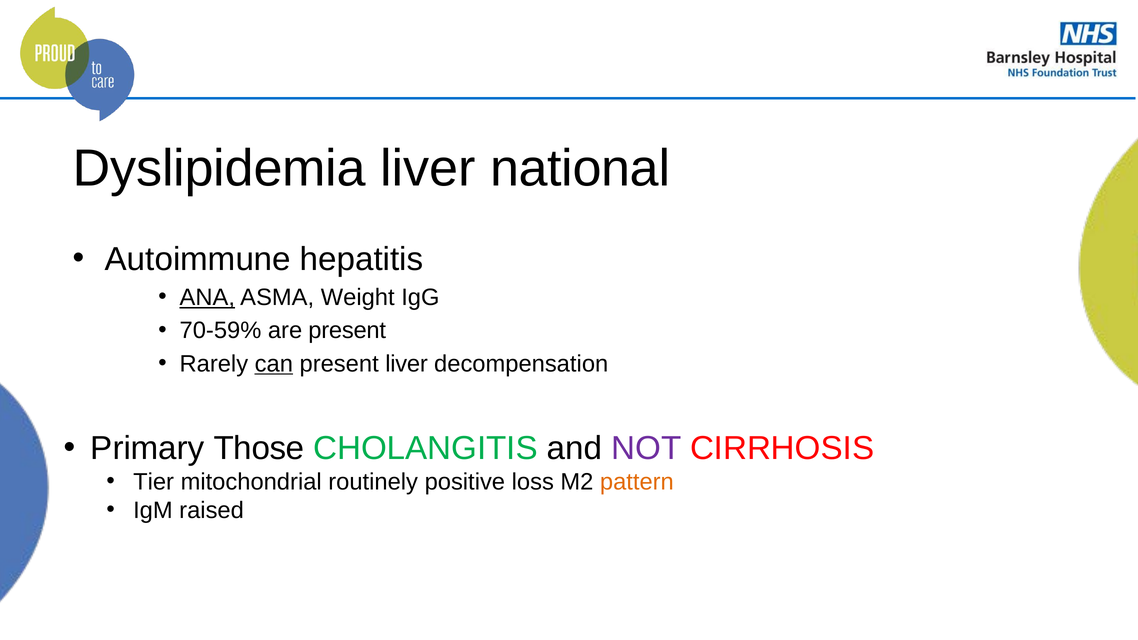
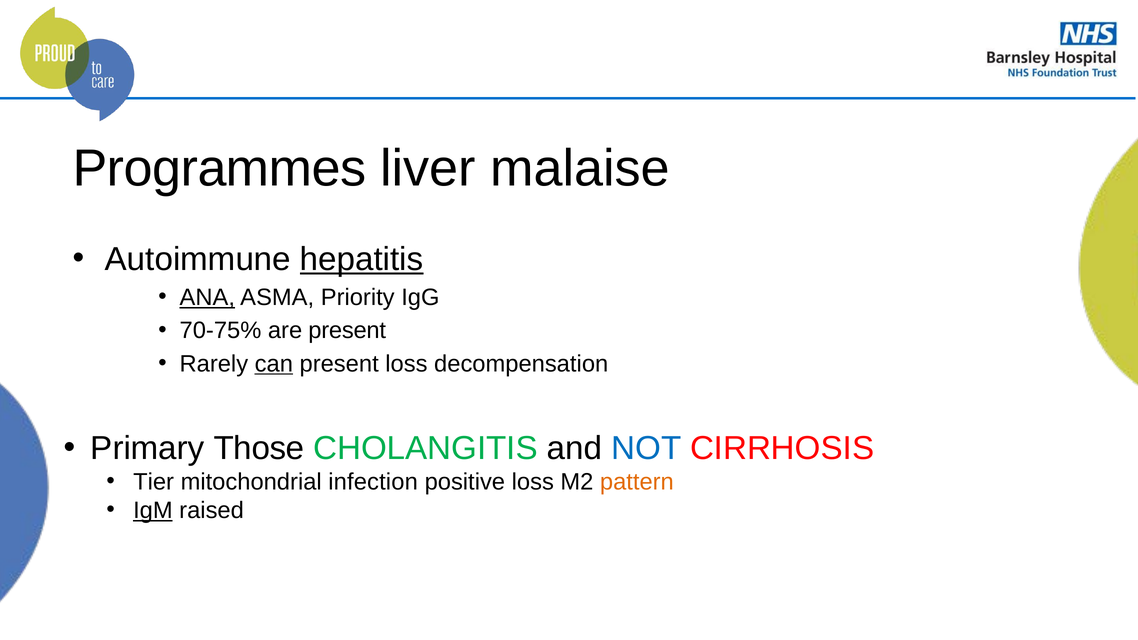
Dyslipidemia: Dyslipidemia -> Programmes (220, 169)
national: national -> malaise (580, 169)
hepatitis underline: none -> present (362, 259)
Weight: Weight -> Priority (358, 297)
70-59%: 70-59% -> 70-75% (220, 331)
present liver: liver -> loss (406, 364)
NOT colour: purple -> blue (646, 449)
routinely: routinely -> infection (373, 482)
IgM underline: none -> present (153, 510)
